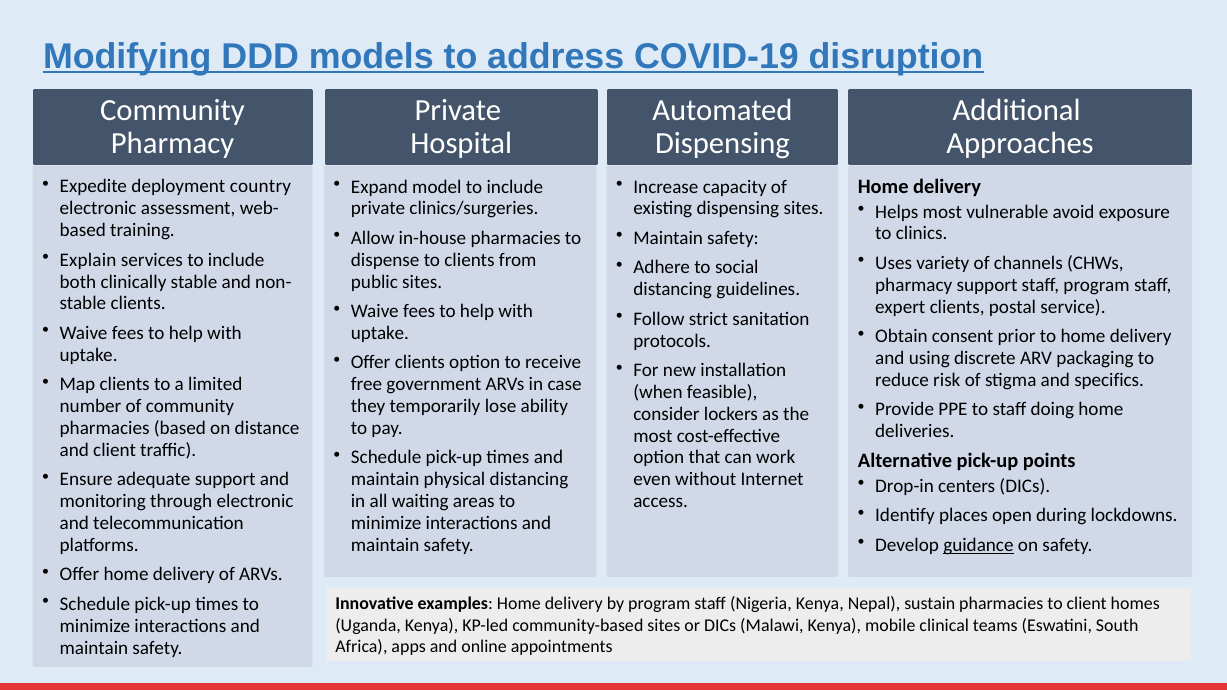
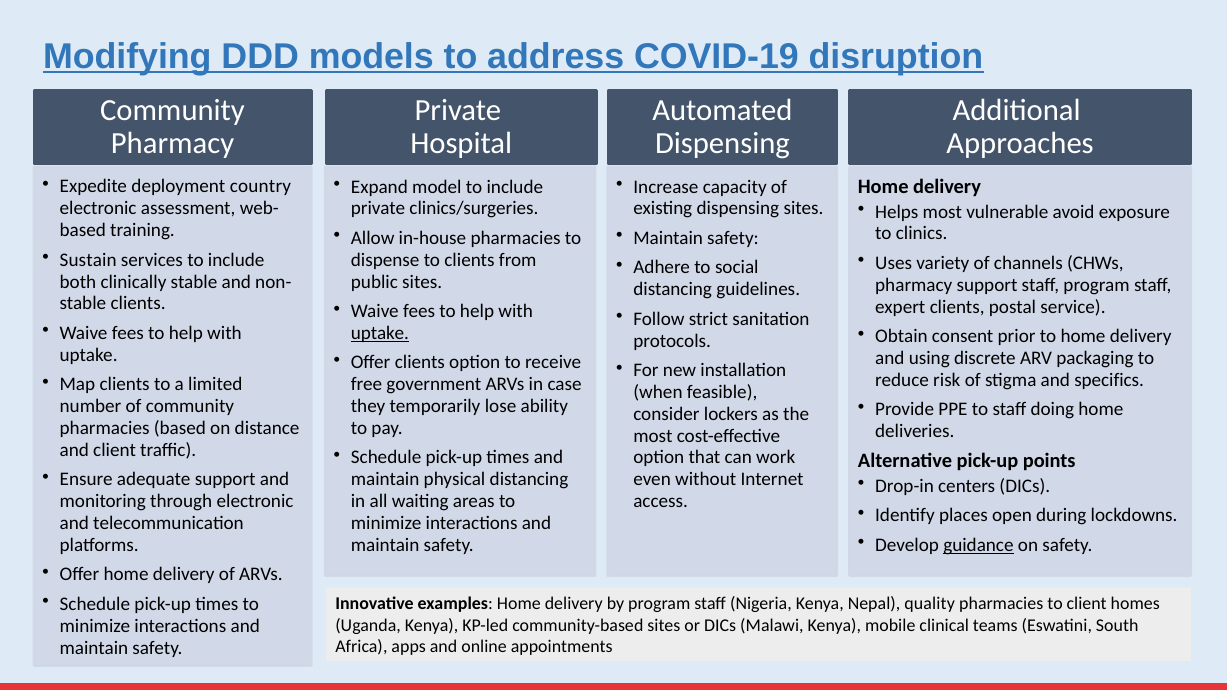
Explain: Explain -> Sustain (88, 260)
uptake underline: none -> present (380, 333)
sustain: sustain -> quality (930, 604)
